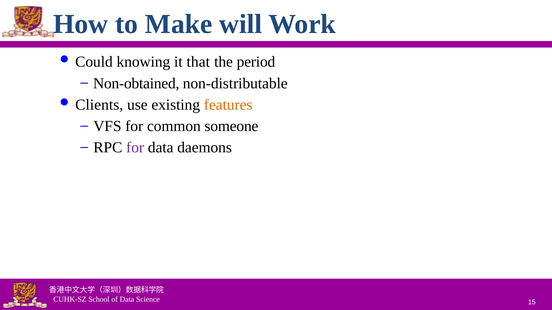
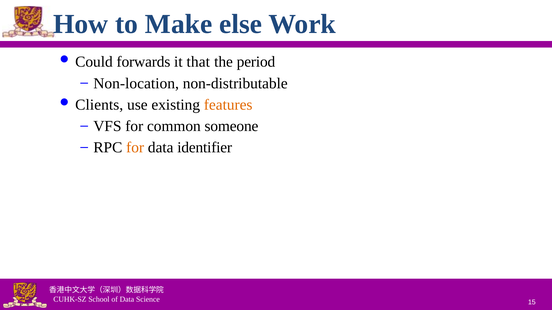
will: will -> else (241, 24)
knowing: knowing -> forwards (143, 62)
Non-obtained: Non-obtained -> Non-location (136, 83)
for colour: purple -> orange (135, 148)
daemons: daemons -> identifier (205, 148)
